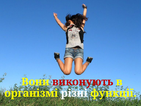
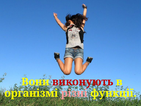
різні colour: white -> pink (74, 93)
